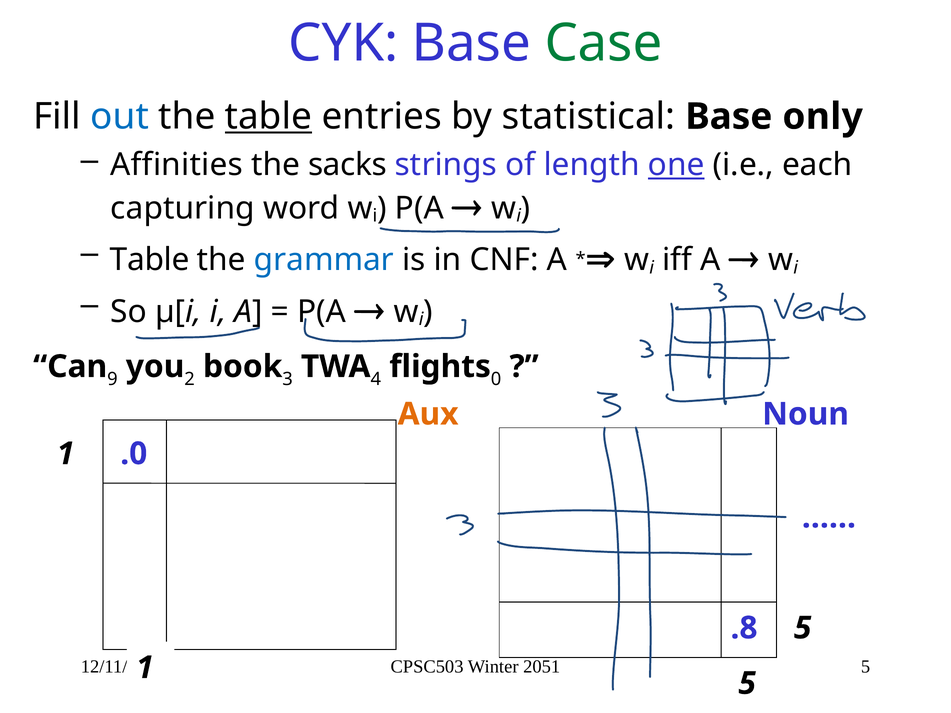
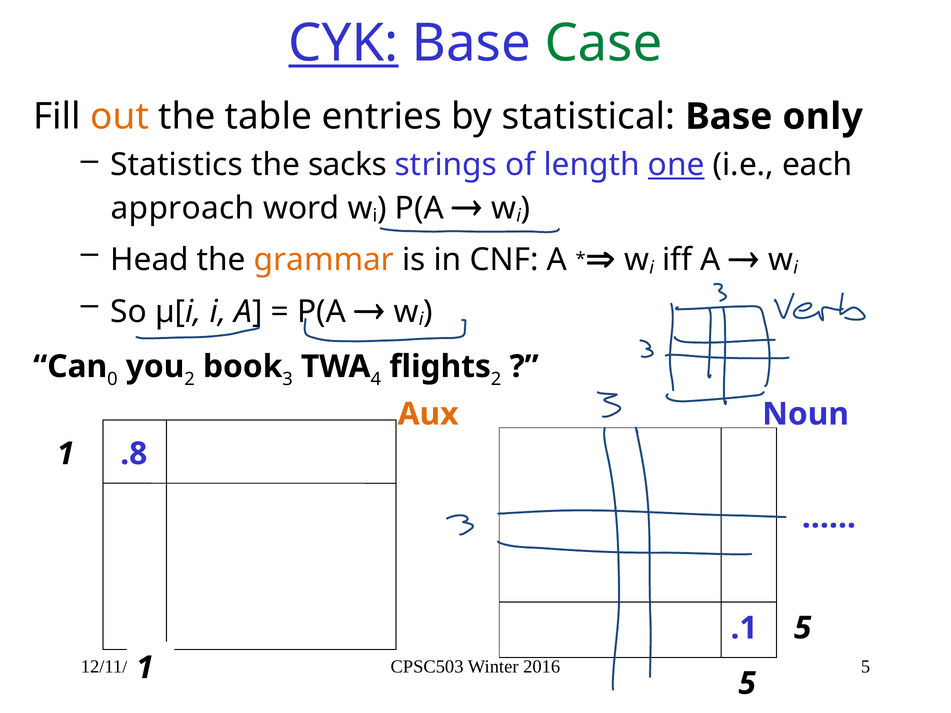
CYK underline: none -> present (343, 43)
out colour: blue -> orange (120, 117)
table underline: present -> none (269, 117)
Affinities: Affinities -> Statistics (177, 165)
capturing: capturing -> approach (183, 208)
Table: Table -> Head (150, 260)
grammar colour: blue -> orange (324, 260)
9: 9 -> 0 (112, 379)
0: 0 -> 2 (496, 379)
.0: .0 -> .8 (134, 454)
.8: .8 -> .1 (744, 628)
2051: 2051 -> 2016 (542, 667)
